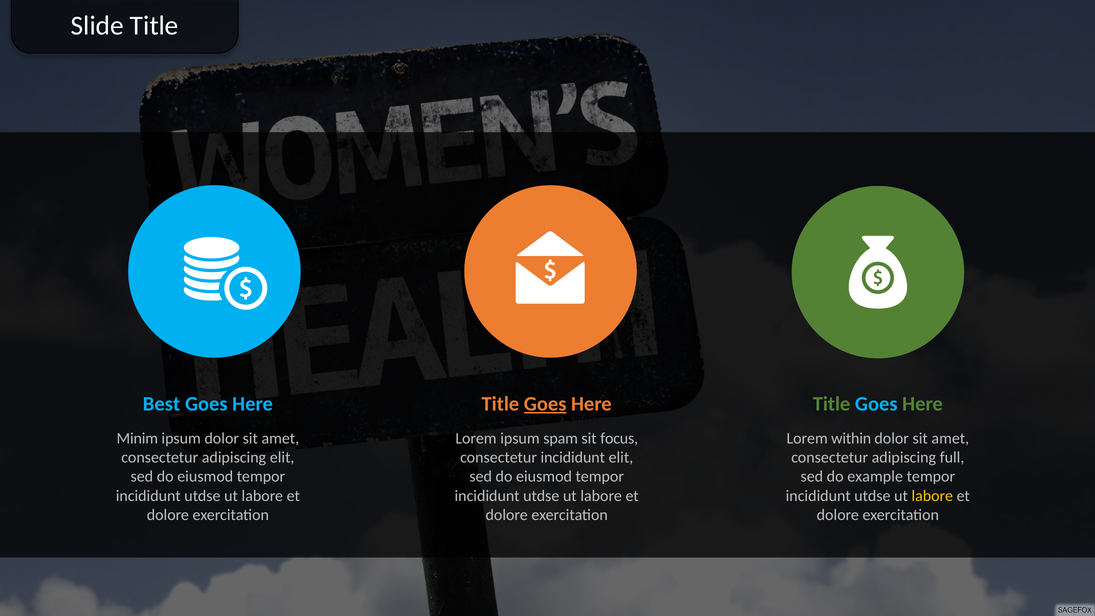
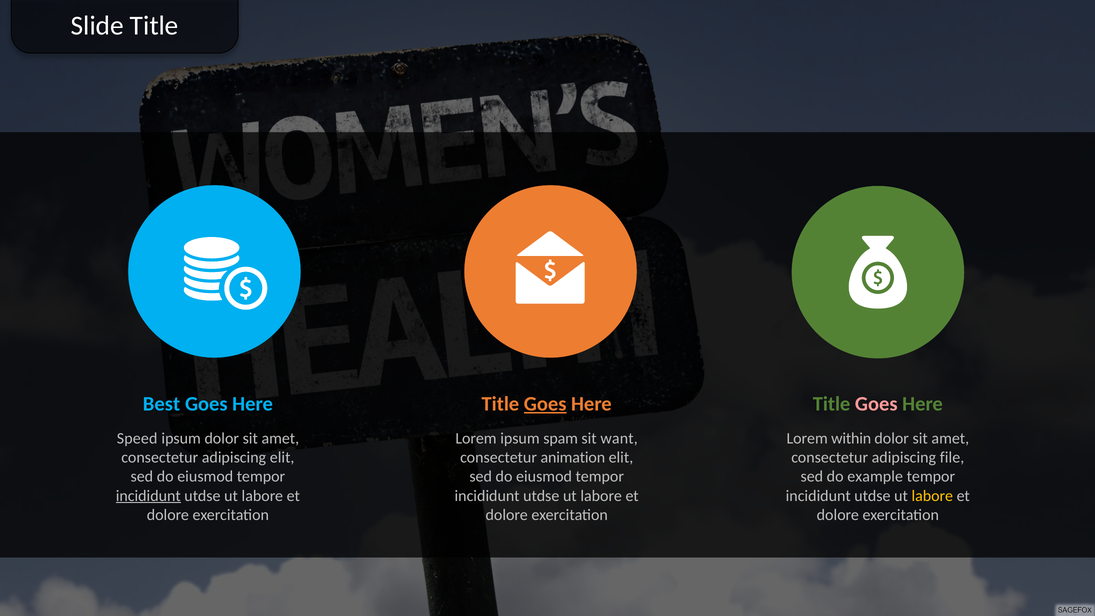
Goes colour: light blue -> pink (876, 404)
Minim: Minim -> Speed (137, 438)
focus: focus -> want (619, 438)
consectetur incididunt: incididunt -> animation (573, 457)
full: full -> file (952, 457)
incididunt underline: none -> present (148, 496)
